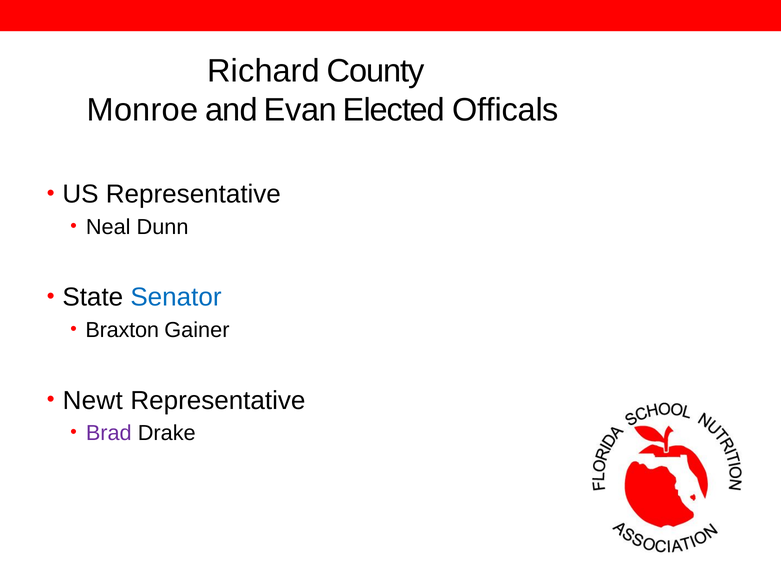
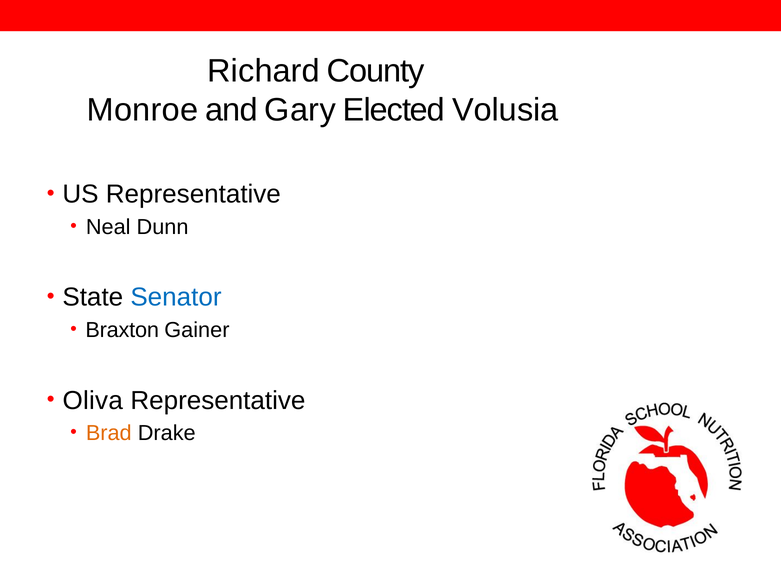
Evan: Evan -> Gary (300, 110)
Officals: Officals -> Volusia (505, 110)
Newt: Newt -> Oliva (93, 401)
Brad colour: purple -> orange (109, 434)
